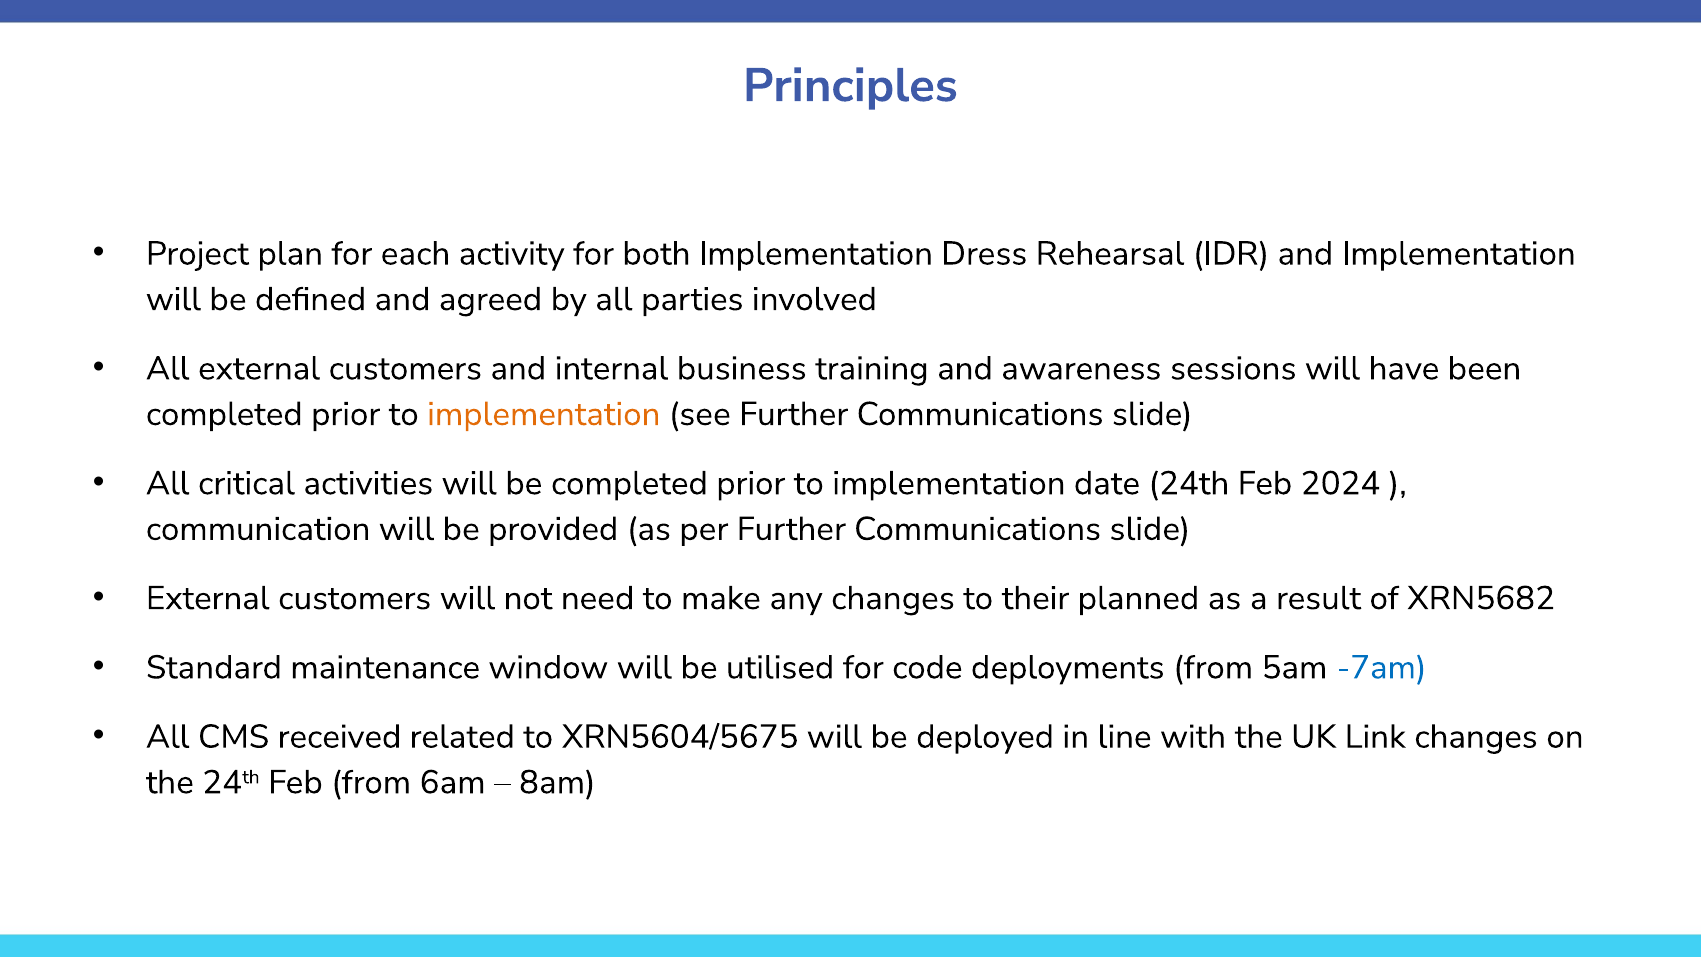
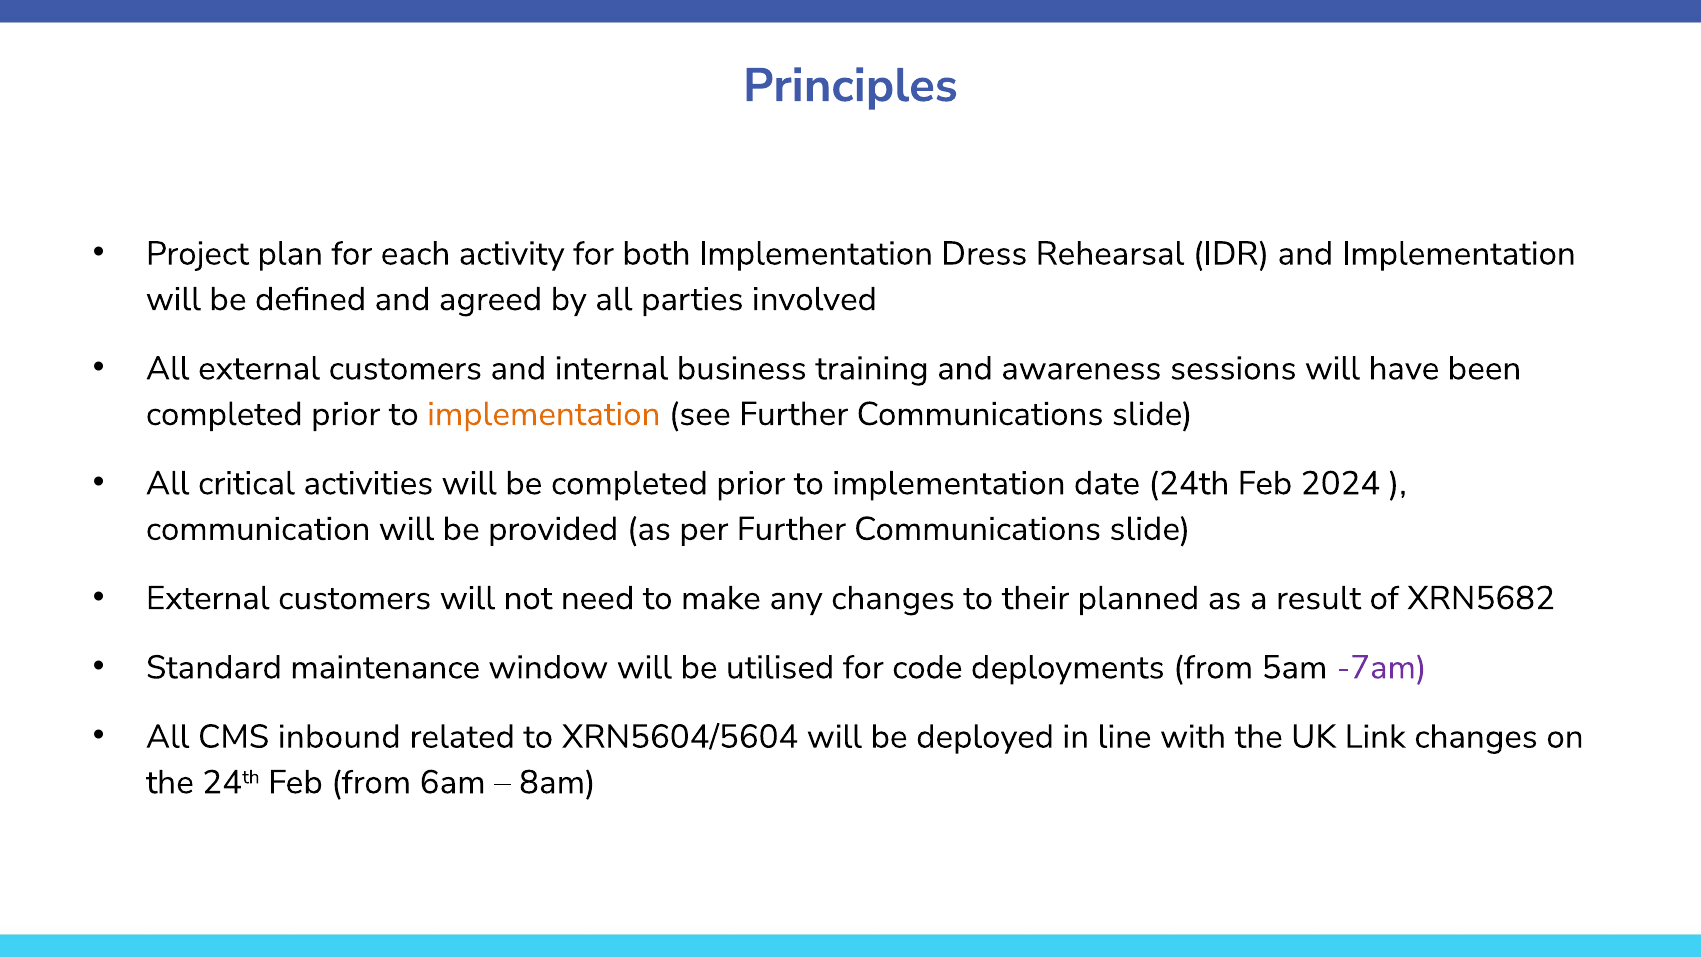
-7am colour: blue -> purple (1381, 667)
received: received -> inbound (339, 737)
XRN5604/5675: XRN5604/5675 -> XRN5604/5604 (680, 737)
